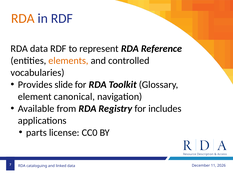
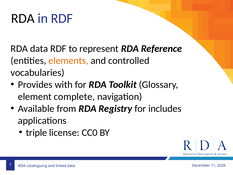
RDA colour: orange -> black (23, 18)
slide: slide -> with (64, 85)
canonical: canonical -> complete (74, 96)
parts: parts -> triple (36, 132)
